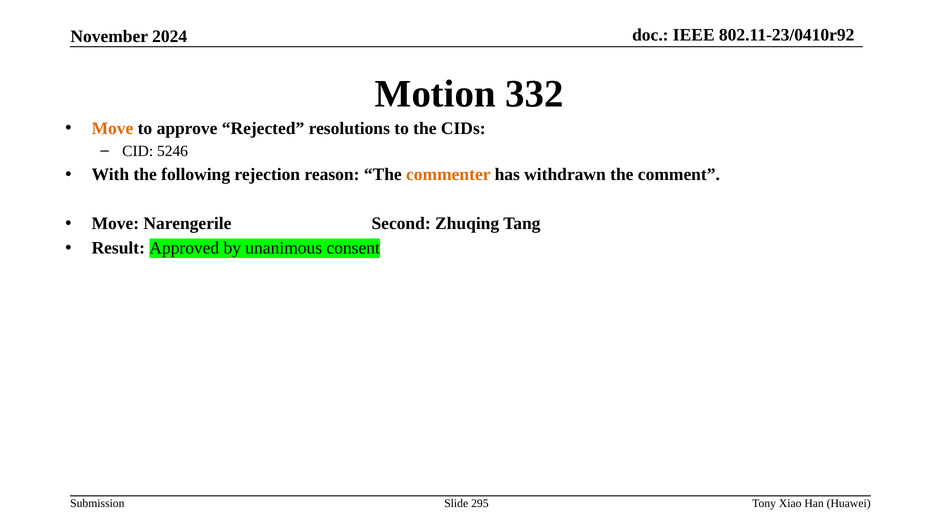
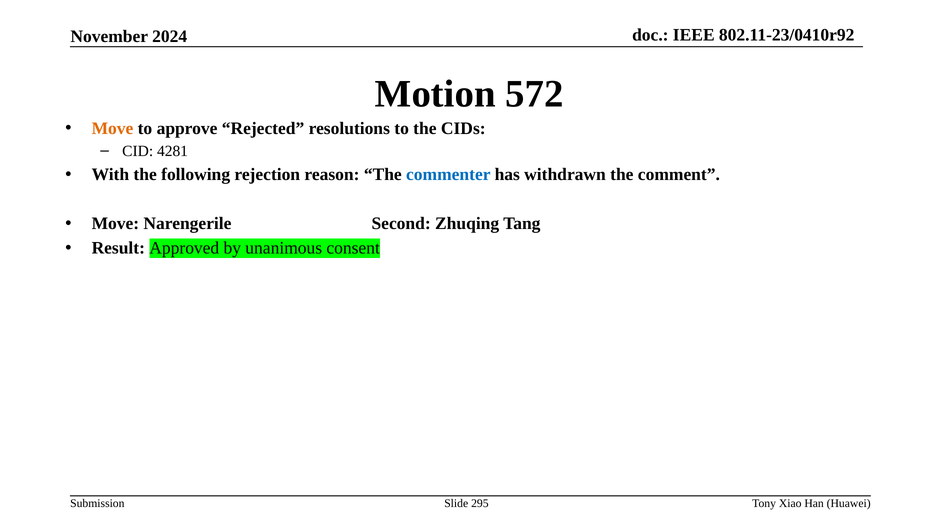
332: 332 -> 572 (535, 94)
5246: 5246 -> 4281 (173, 151)
commenter colour: orange -> blue (448, 175)
